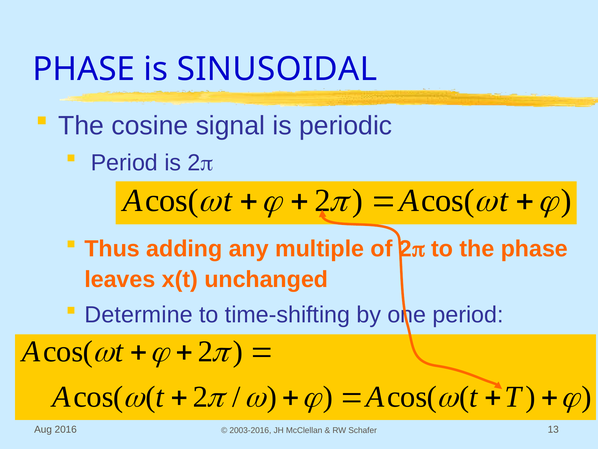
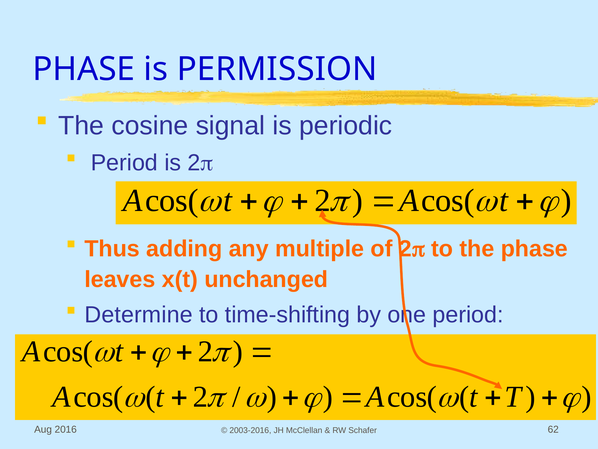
SINUSOIDAL: SINUSOIDAL -> PERMISSION (277, 69)
13: 13 -> 62 (553, 429)
